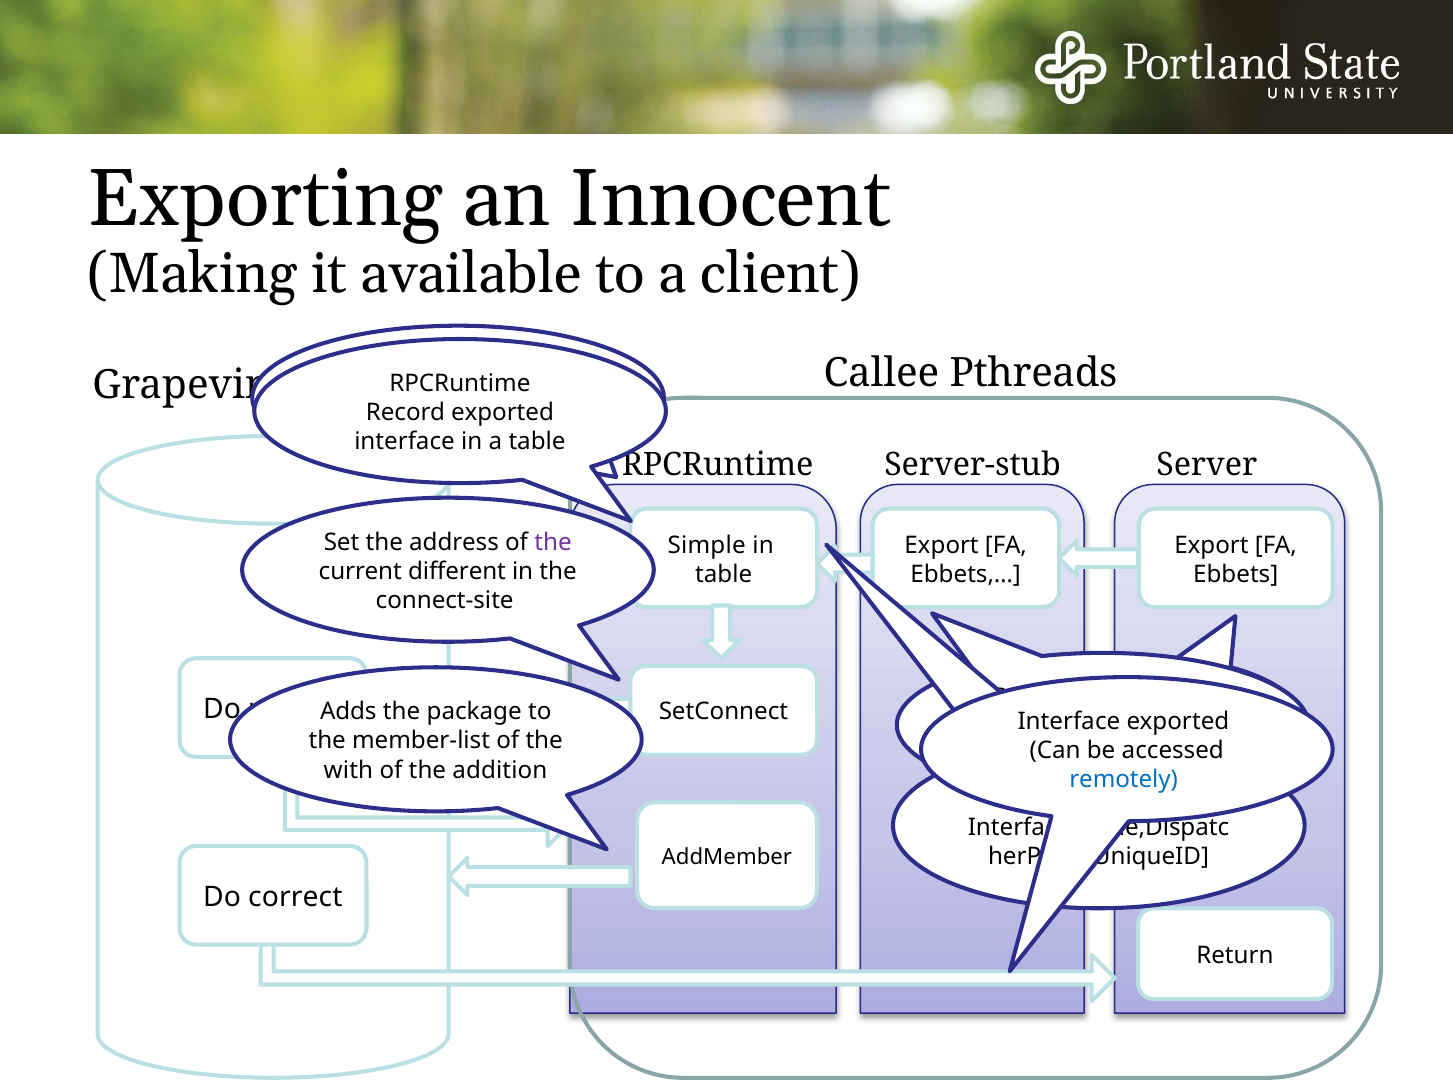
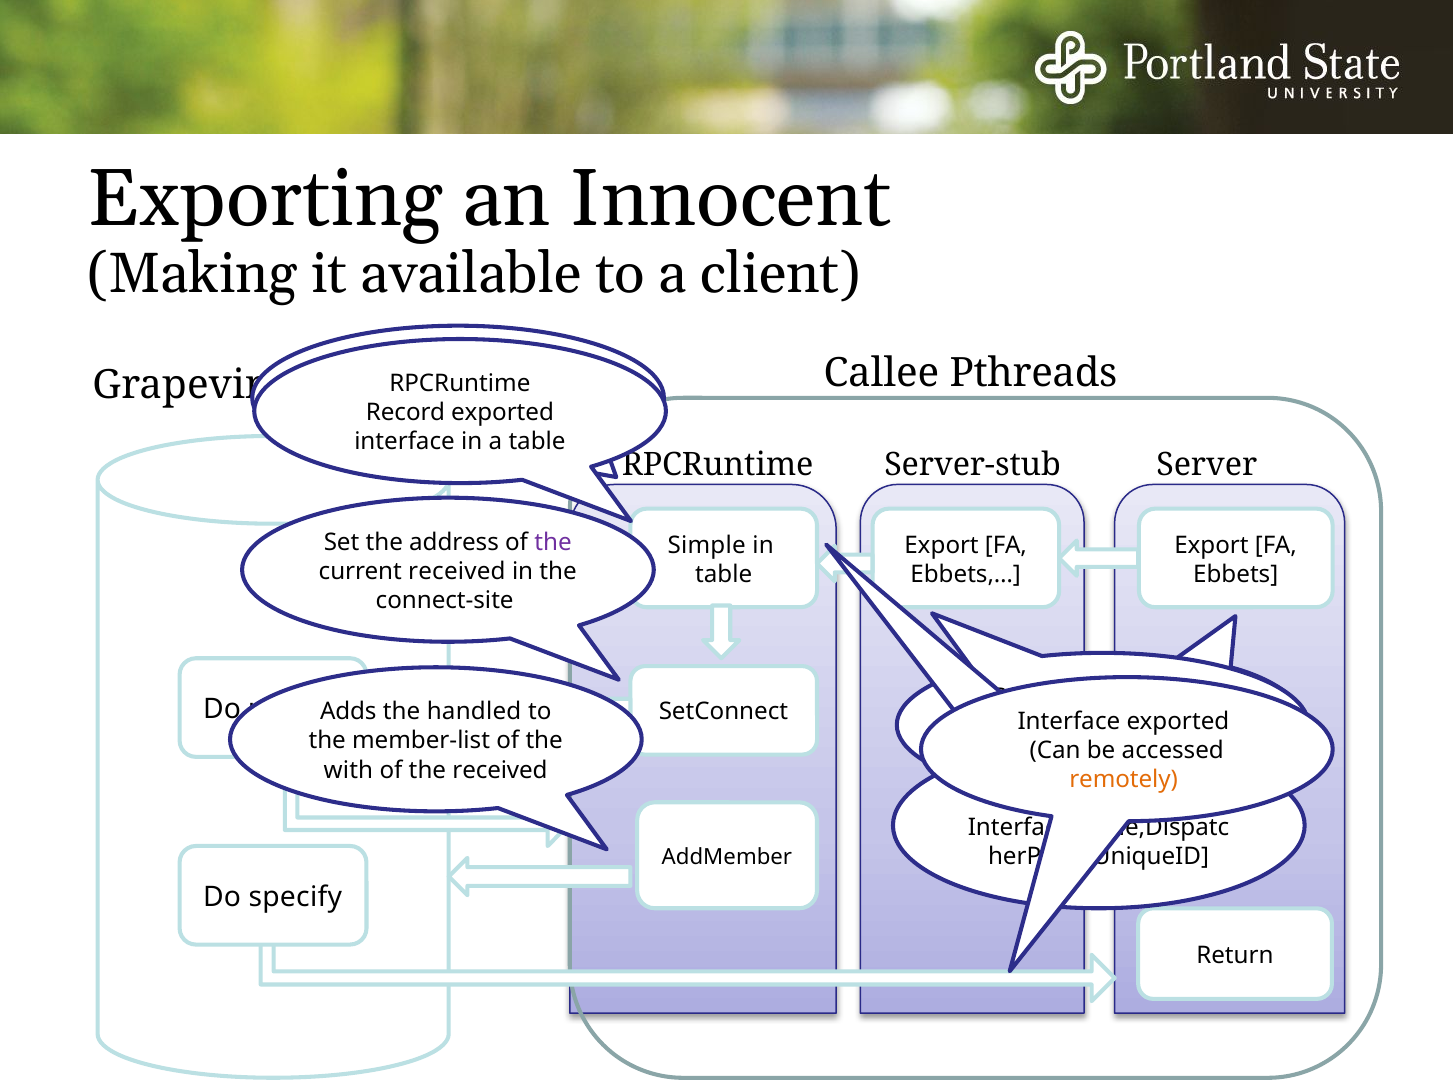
current different: different -> received (457, 571)
package: package -> handled (474, 712)
the addition: addition -> received (500, 770)
remotely colour: blue -> orange (1124, 780)
Do correct: correct -> specify (295, 897)
